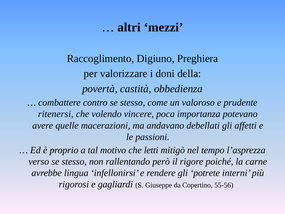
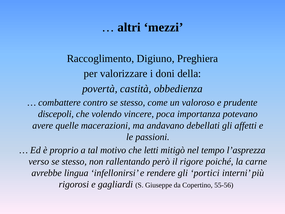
ritenersi: ritenersi -> discepoli (56, 114)
potrete: potrete -> portici (205, 173)
